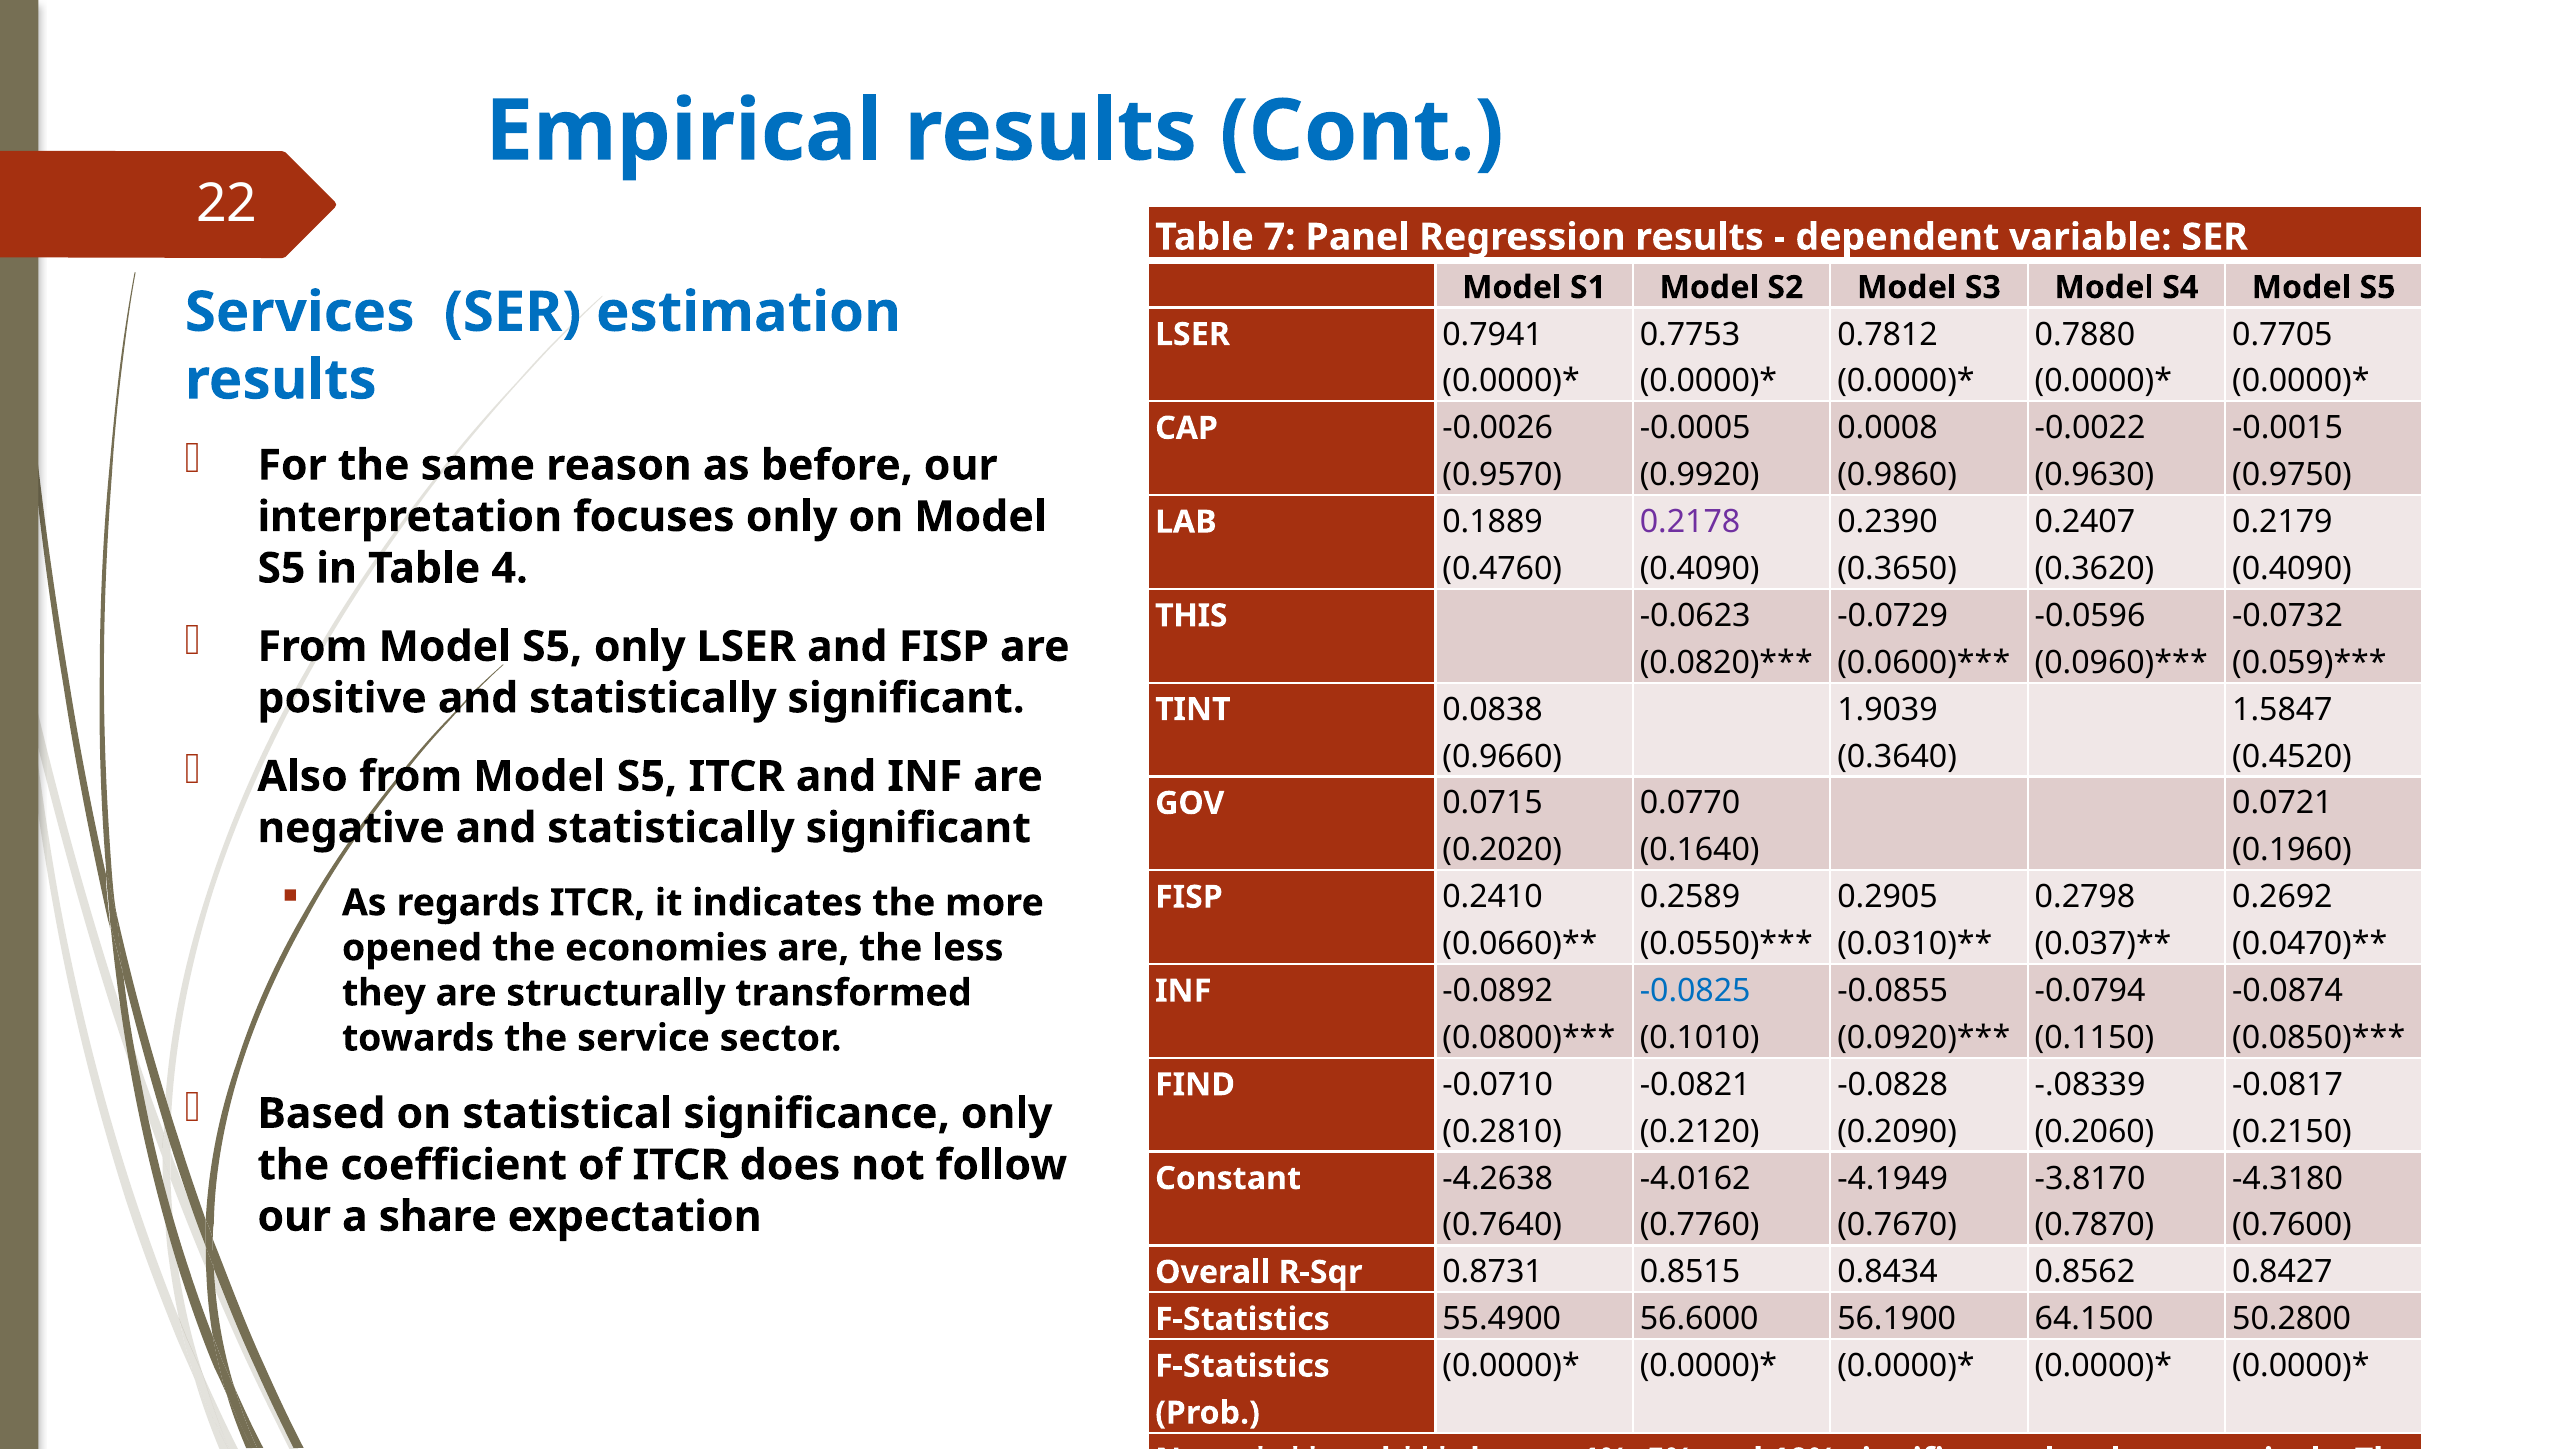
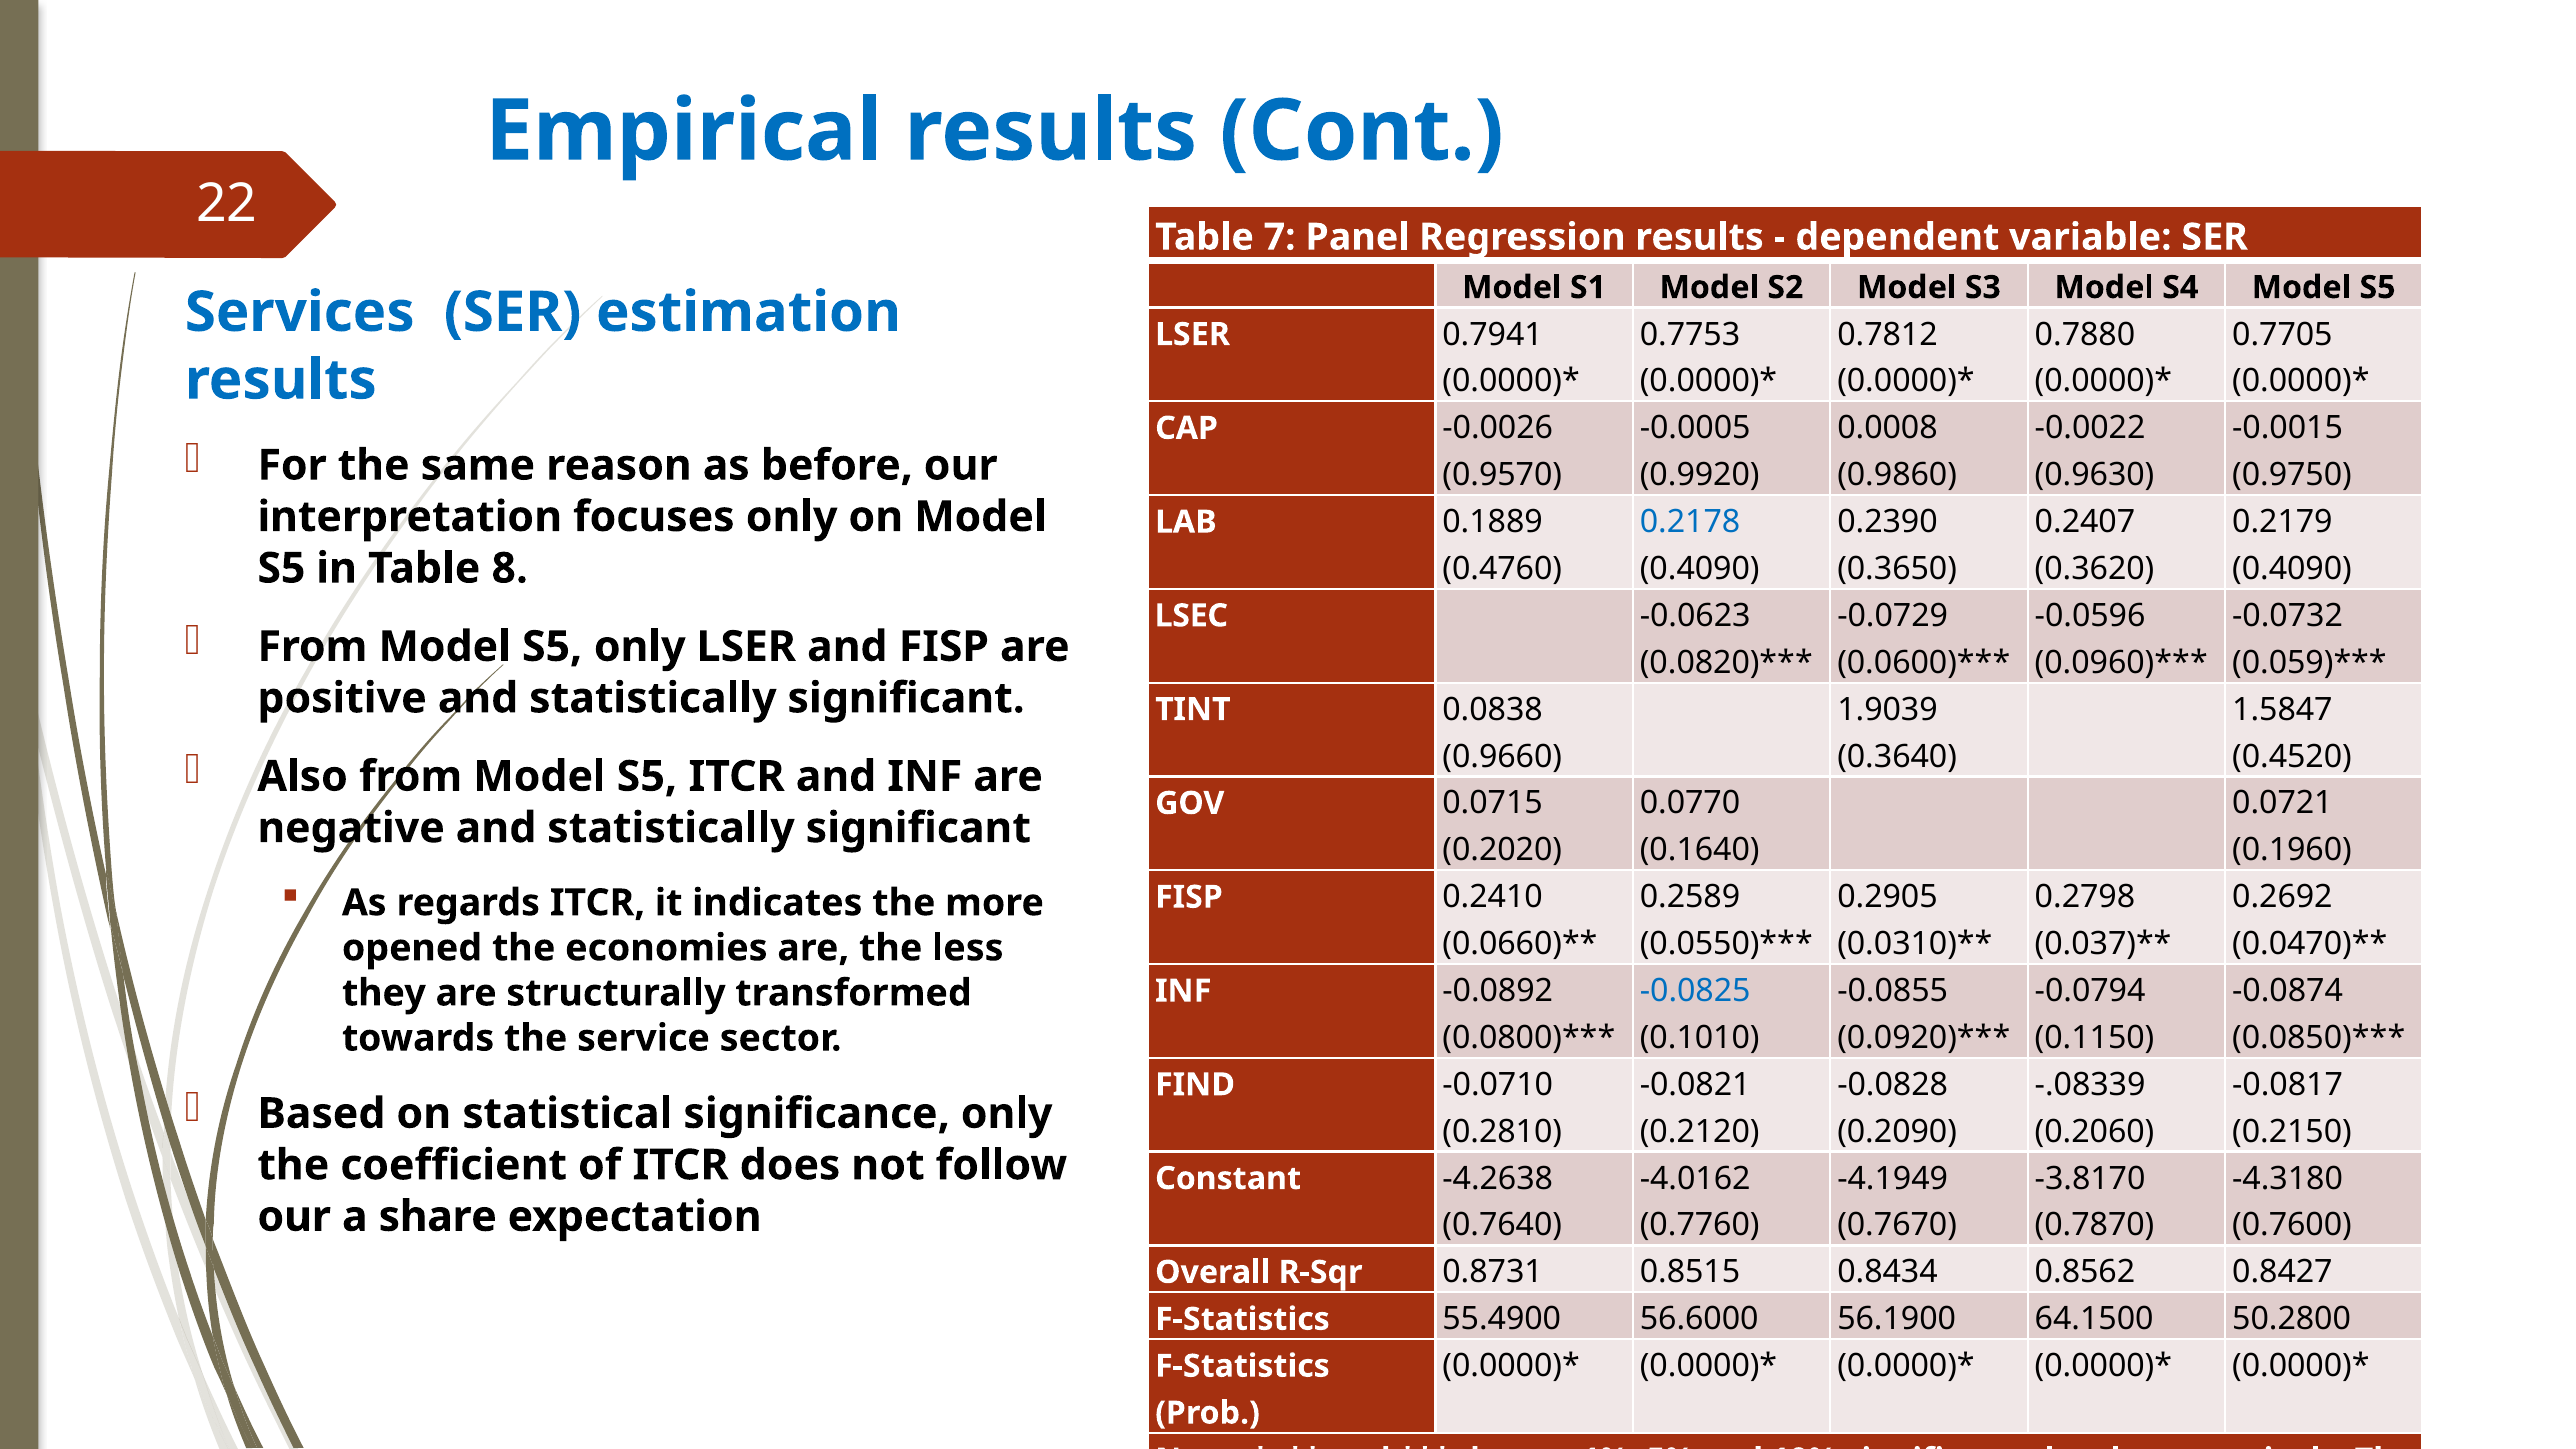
0.2178 colour: purple -> blue (1690, 522)
4: 4 -> 8 (510, 568)
THIS: THIS -> LSEC (1191, 616)
